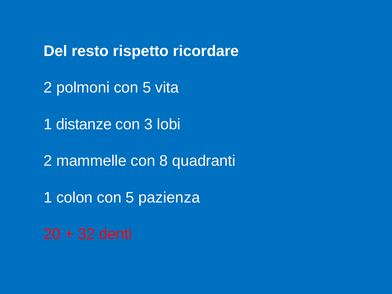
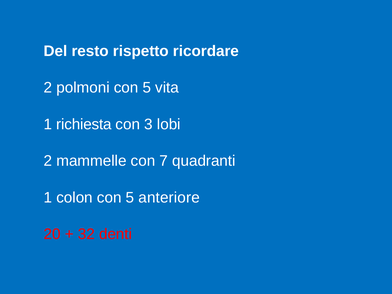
distanze: distanze -> richiesta (84, 124)
8: 8 -> 7 (164, 161)
pazienza: pazienza -> anteriore (169, 198)
